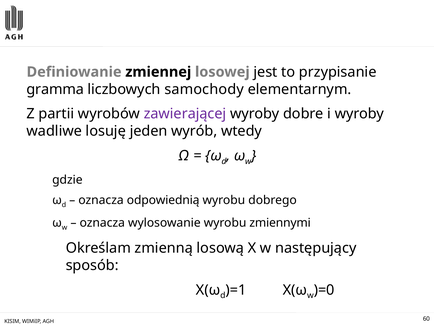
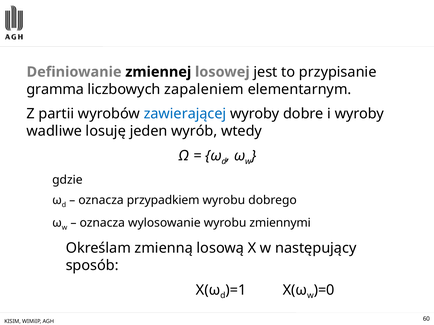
samochody: samochody -> zapaleniem (204, 89)
zawierającej colour: purple -> blue (185, 114)
odpowiednią: odpowiednią -> przypadkiem (163, 201)
